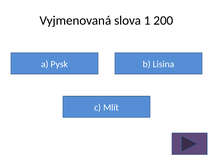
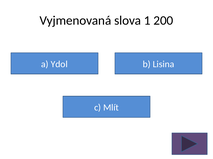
Pysk: Pysk -> Ydol (59, 64)
